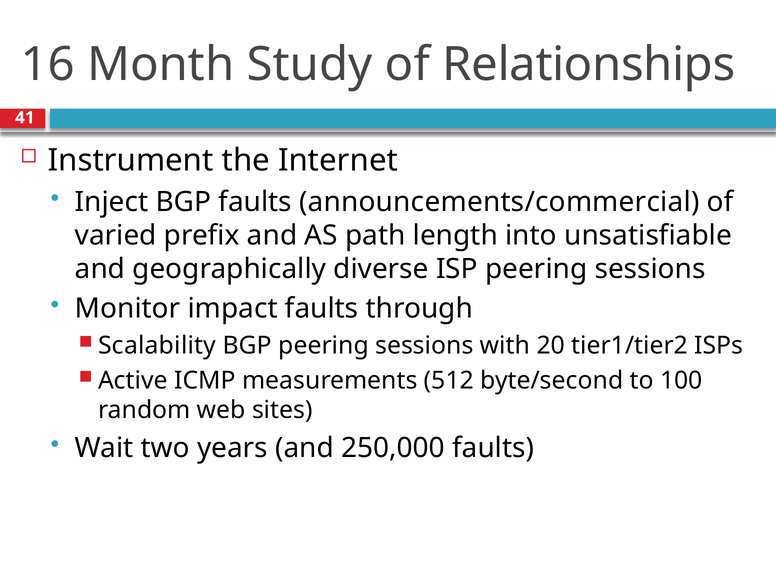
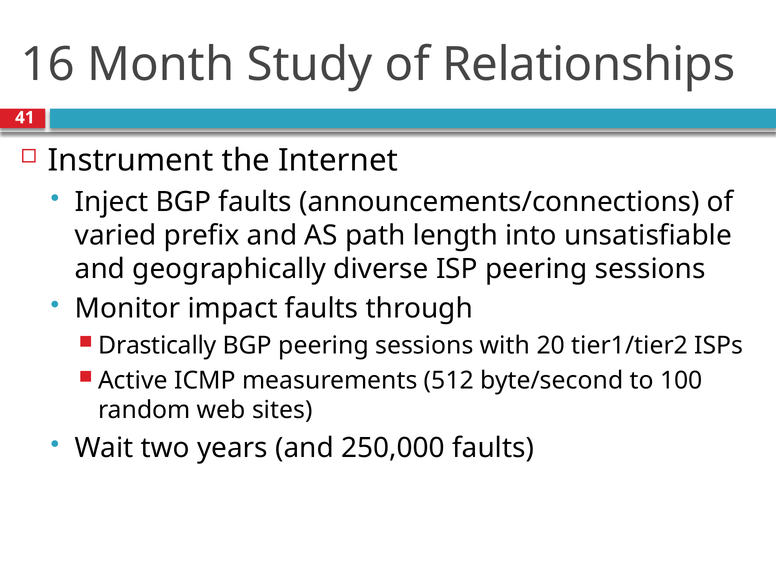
announcements/commercial: announcements/commercial -> announcements/connections (499, 202)
Scalability: Scalability -> Drastically (157, 345)
